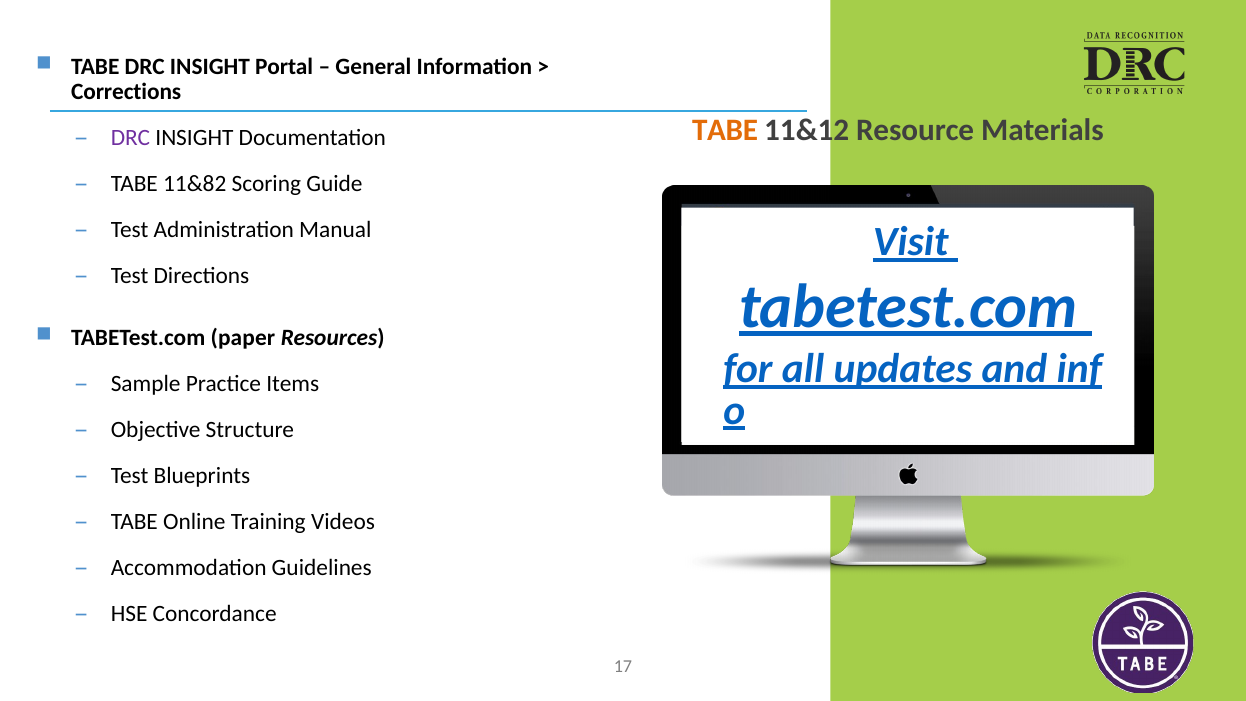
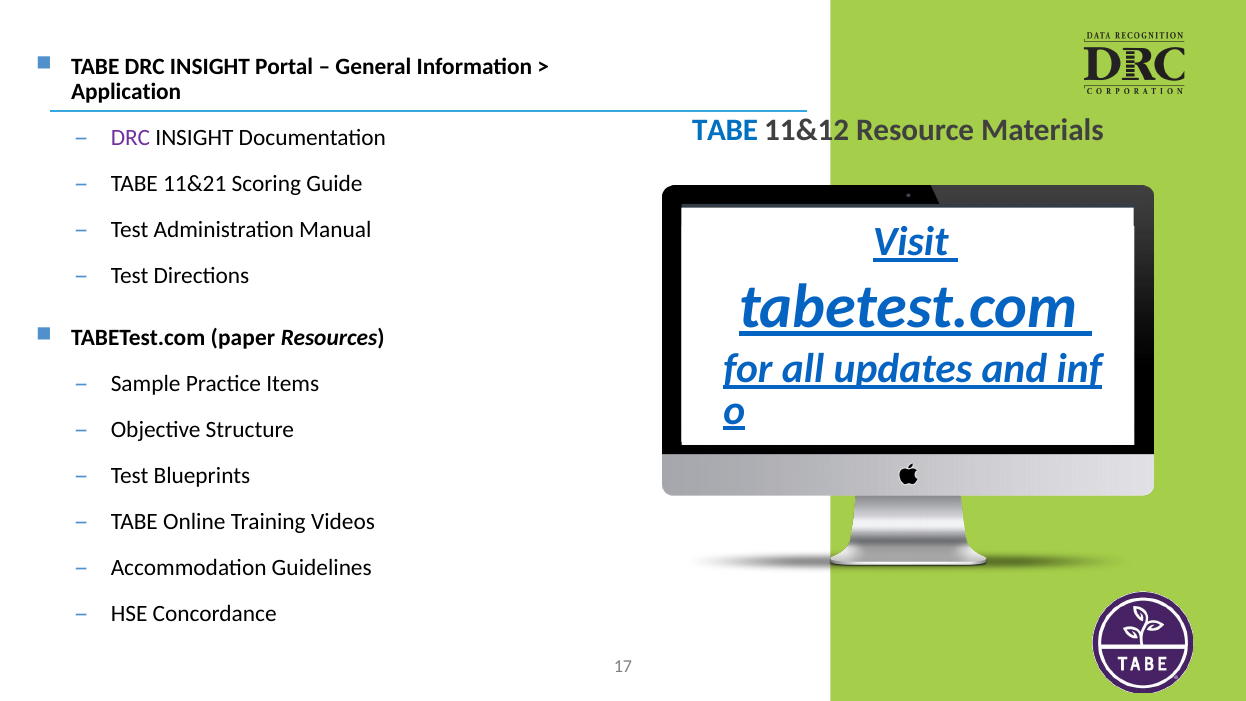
Corrections: Corrections -> Application (126, 92)
TABE colour: orange -> blue (725, 130)
11&82: 11&82 -> 11&21 (195, 184)
